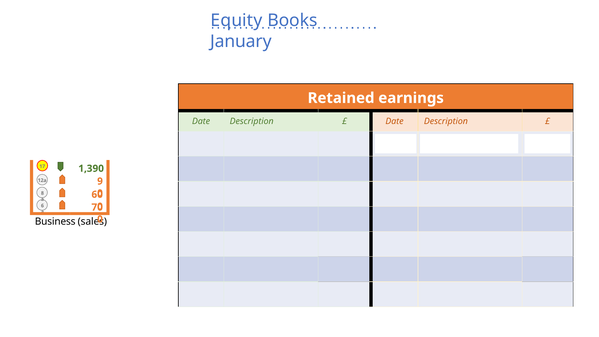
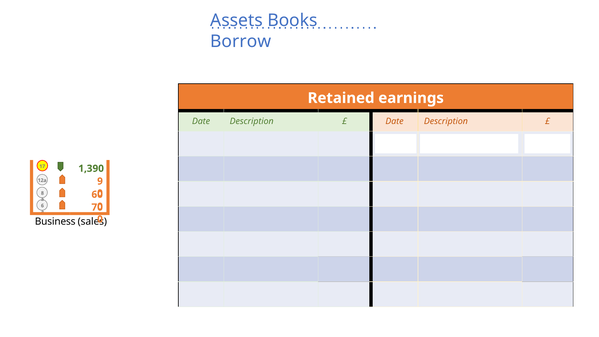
Equity: Equity -> Assets (237, 20)
January: January -> Borrow (241, 41)
